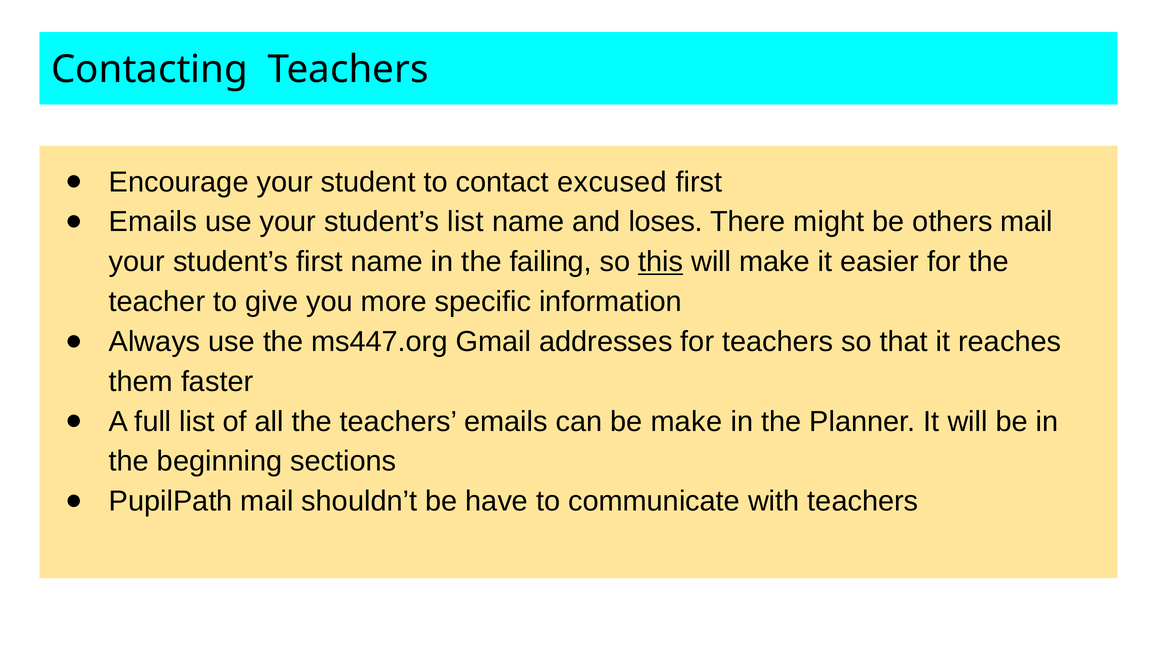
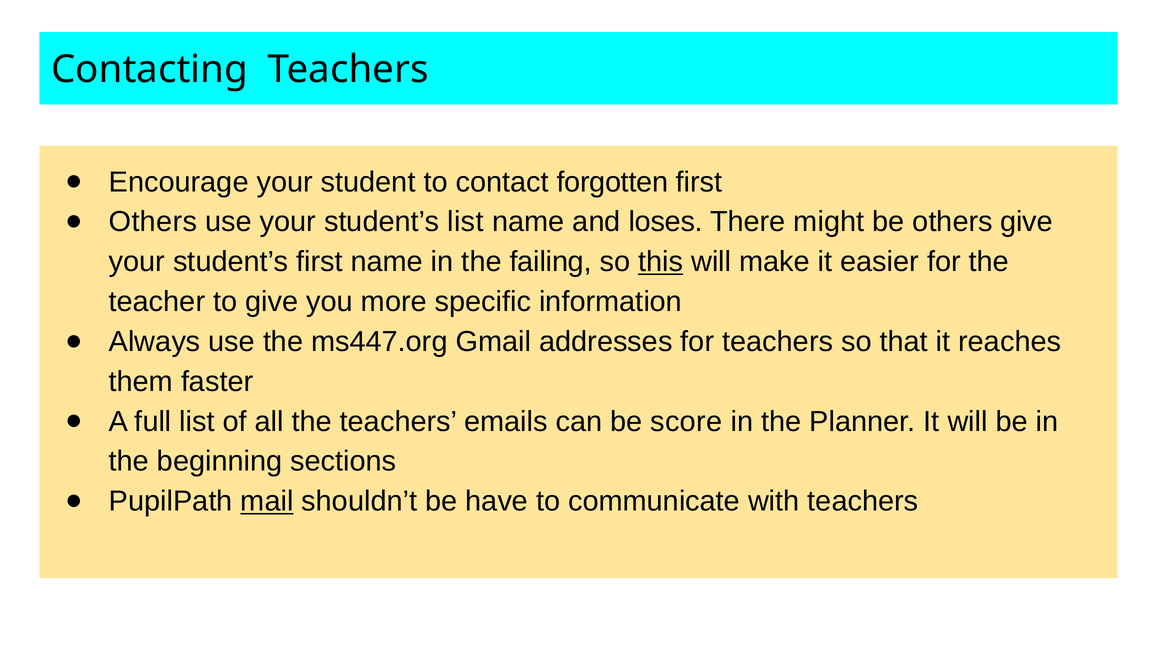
excused: excused -> forgotten (612, 182)
Emails: Emails -> Others (153, 222)
others mail: mail -> give (1027, 222)
be make: make -> score (686, 421)
mail underline: none -> present (267, 501)
